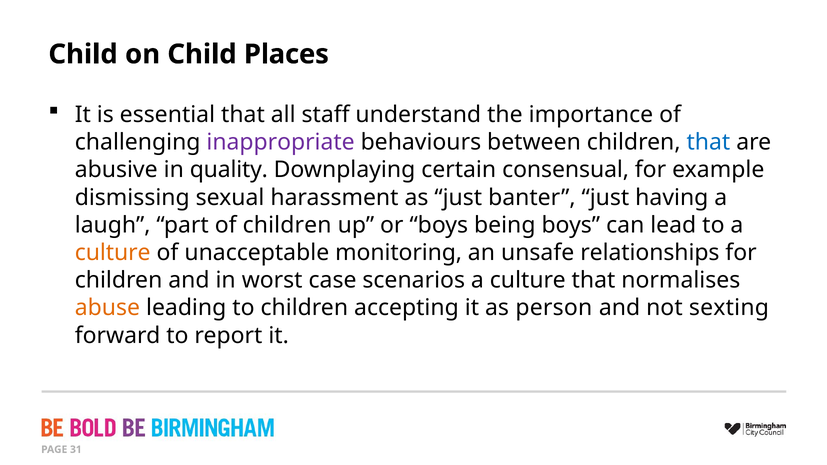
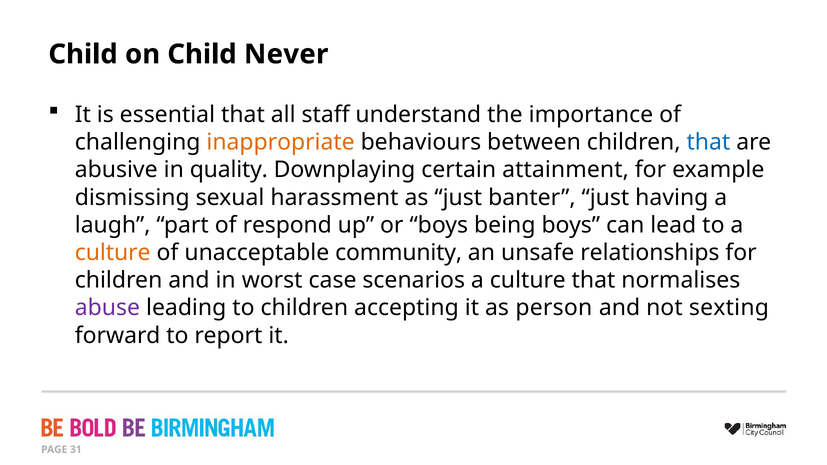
Places: Places -> Never (286, 54)
inappropriate colour: purple -> orange (281, 142)
consensual: consensual -> attainment (566, 170)
of children: children -> respond (287, 225)
monitoring: monitoring -> community (399, 253)
abuse colour: orange -> purple (107, 308)
